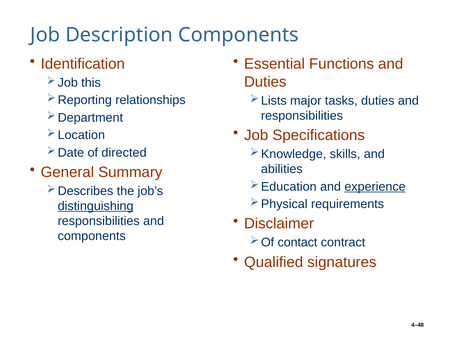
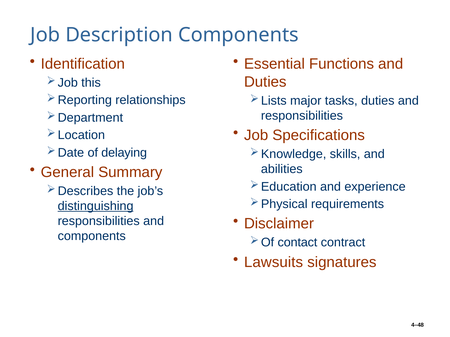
directed: directed -> delaying (124, 153)
experience underline: present -> none (375, 187)
Qualified: Qualified -> Lawsuits (274, 263)
